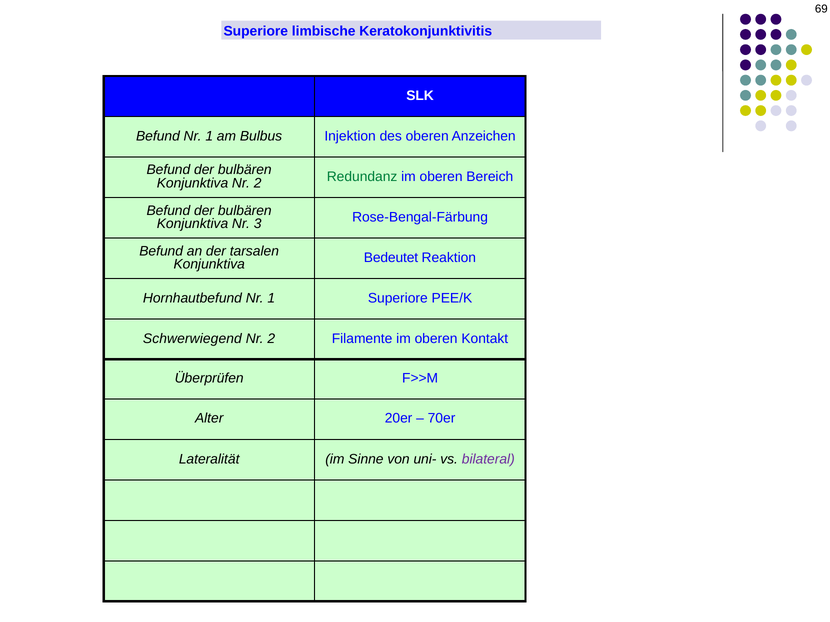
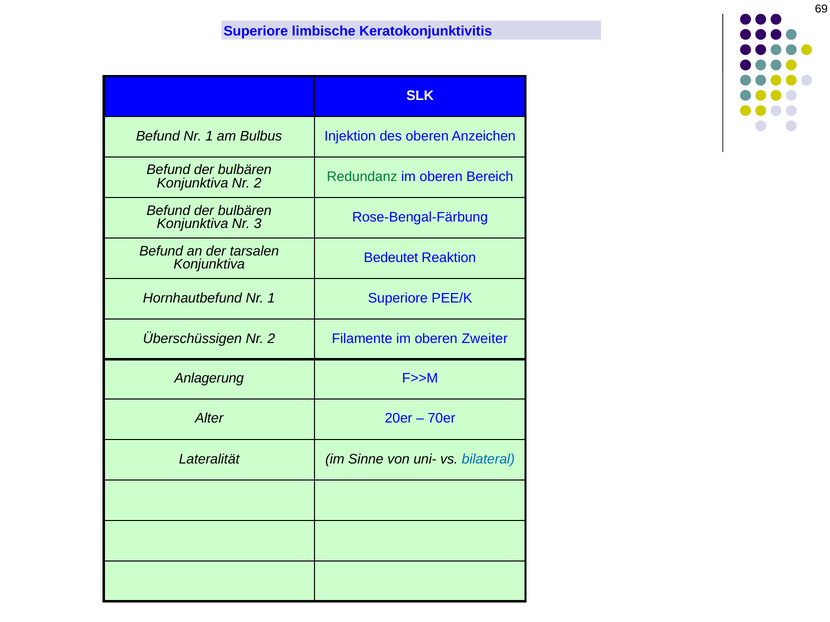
Schwerwiegend: Schwerwiegend -> Überschüssigen (192, 339)
Kontakt: Kontakt -> Zweiter (485, 339)
Überprüfen: Überprüfen -> Anlagerung (209, 378)
bilateral colour: purple -> blue (488, 459)
